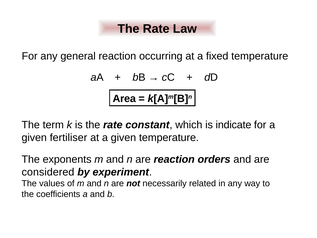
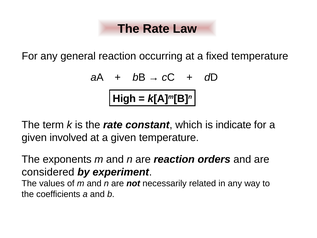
Area: Area -> High (124, 98)
fertiliser: fertiliser -> involved (69, 138)
